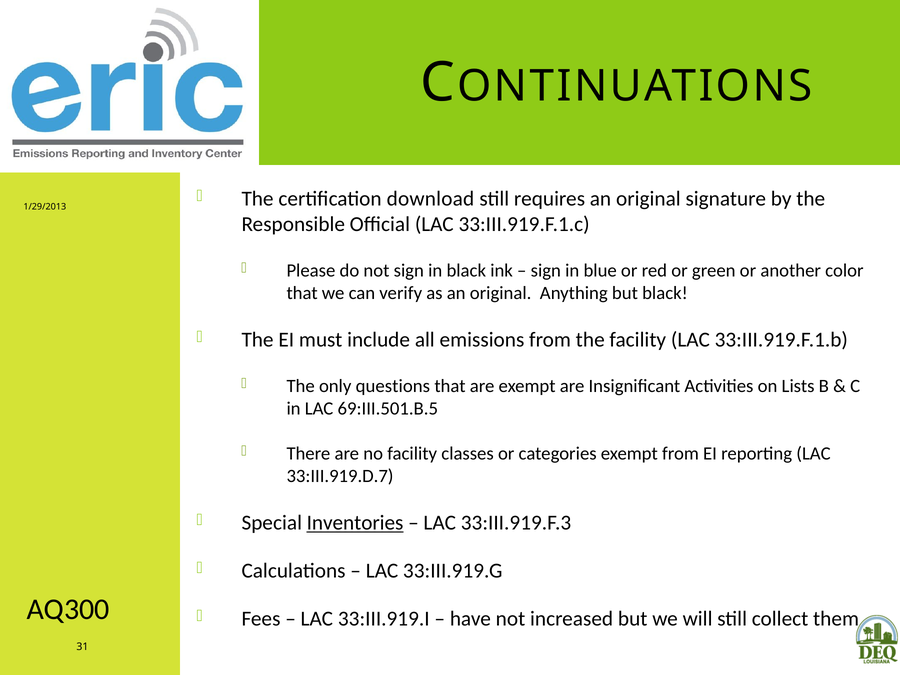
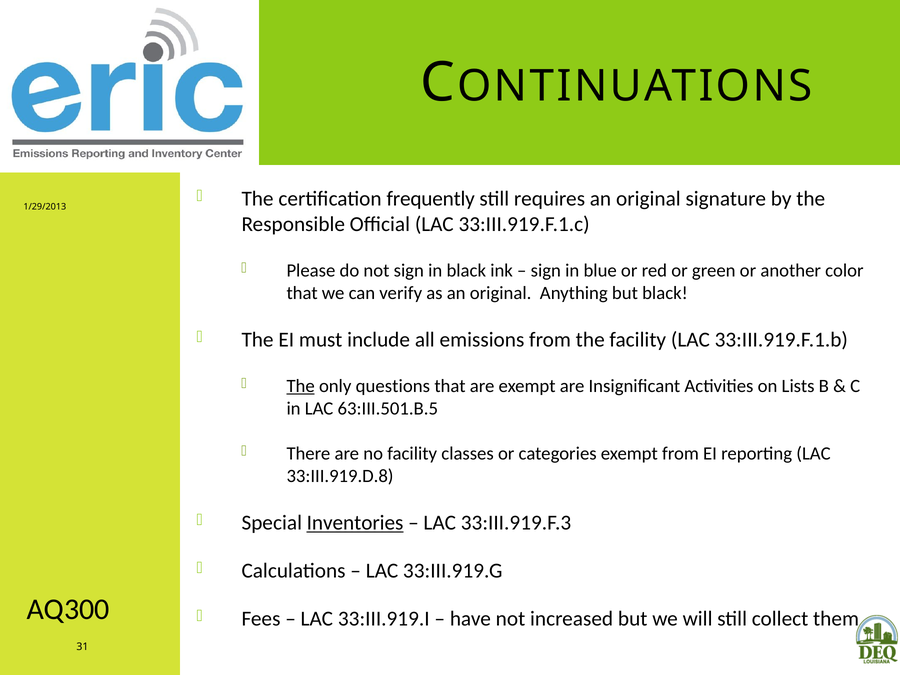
download: download -> frequently (431, 199)
The underline: none -> present (301, 386)
69:III.501.B.5: 69:III.501.B.5 -> 63:III.501.B.5 (388, 409)
33:III.919.D.7: 33:III.919.D.7 -> 33:III.919.D.8 (340, 476)
